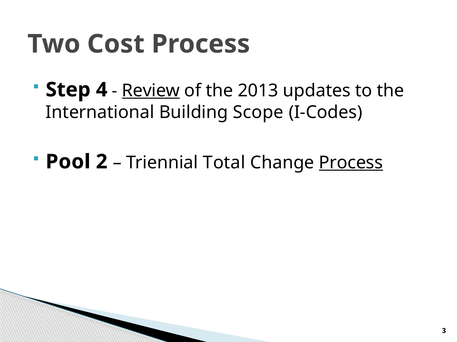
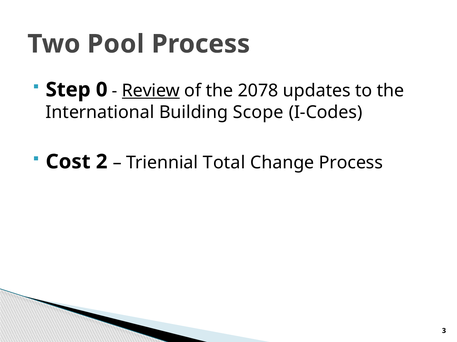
Cost: Cost -> Pool (116, 44)
4: 4 -> 0 (102, 90)
2013: 2013 -> 2078 (258, 91)
Pool: Pool -> Cost (68, 162)
Process underline: present -> none (351, 163)
